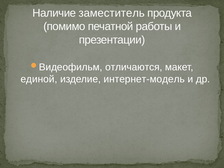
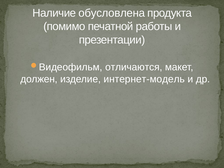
заместитель: заместитель -> обусловлена (112, 13)
единой: единой -> должен (39, 79)
